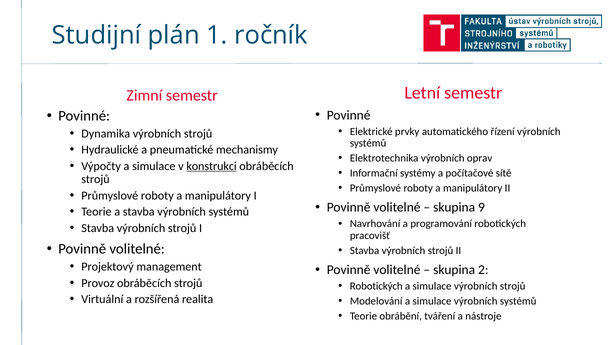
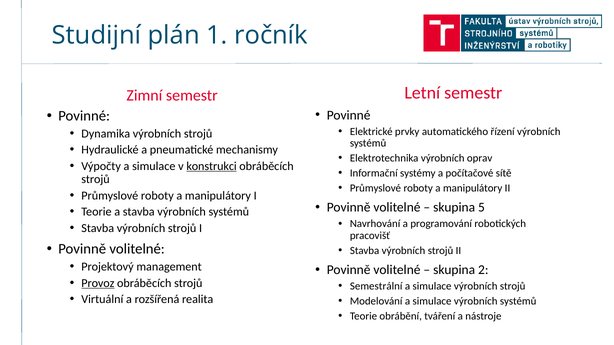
9: 9 -> 5 (481, 208)
Provoz underline: none -> present (98, 283)
Robotických: Robotických -> Semestrální (376, 287)
